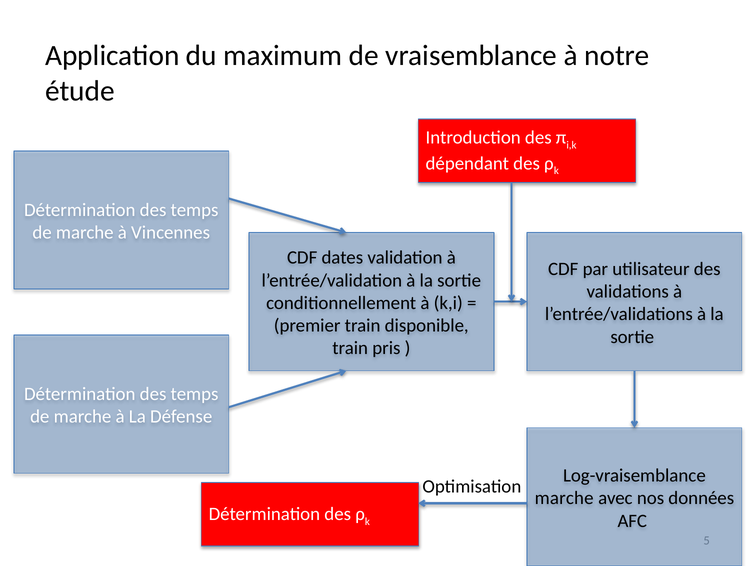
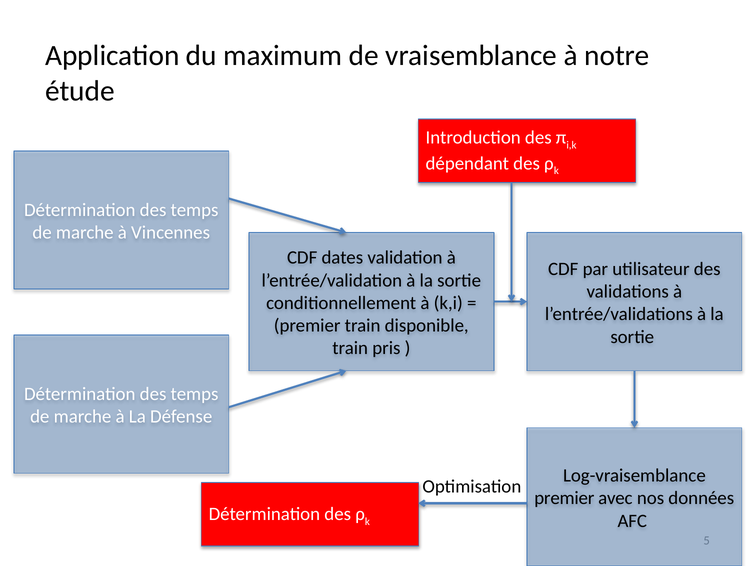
marche: marche -> premier (564, 498)
